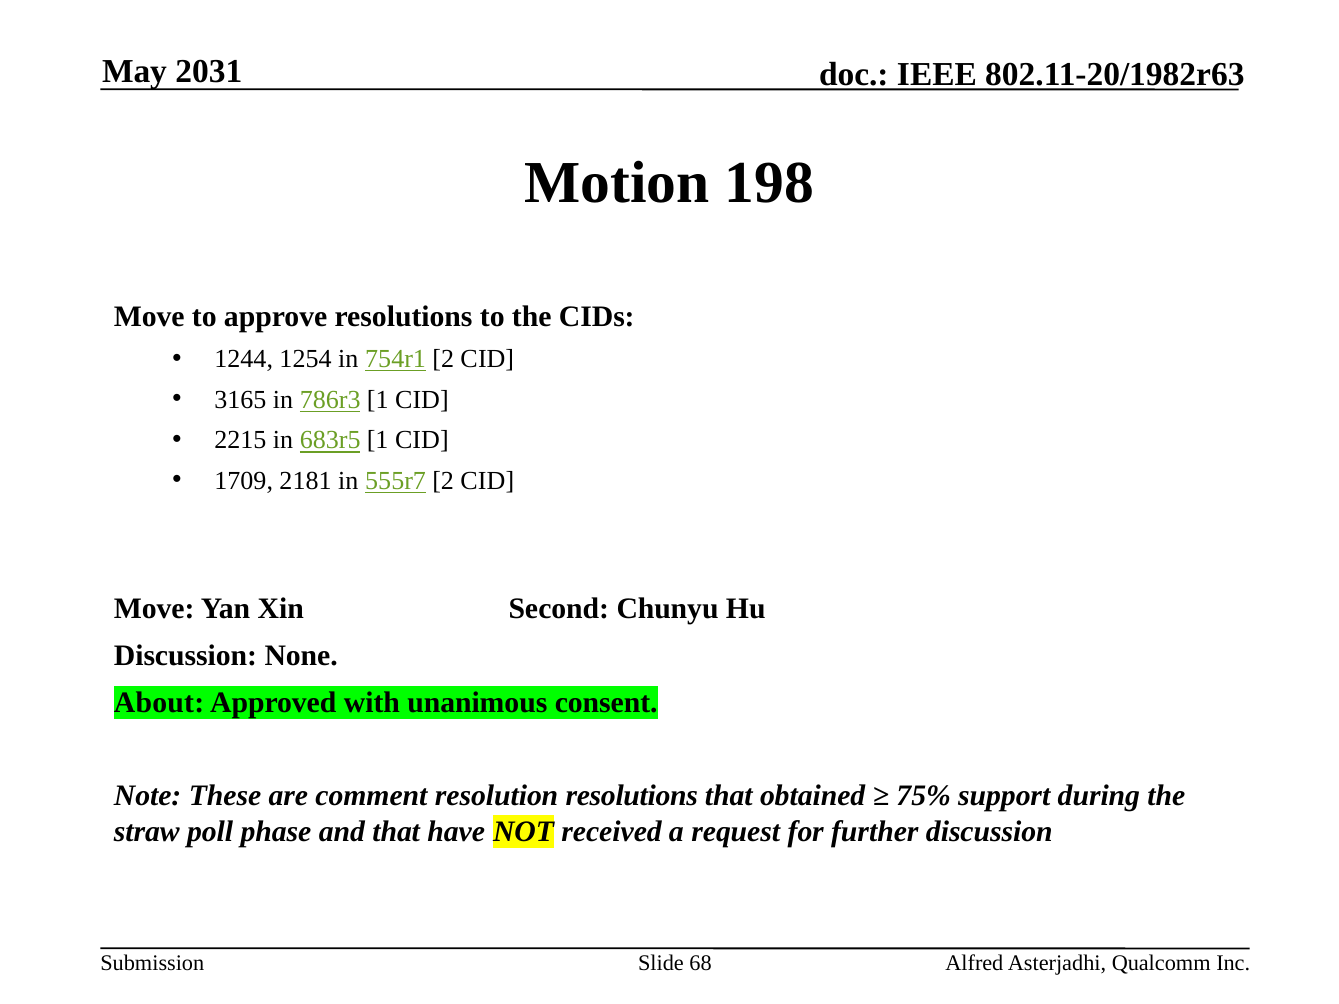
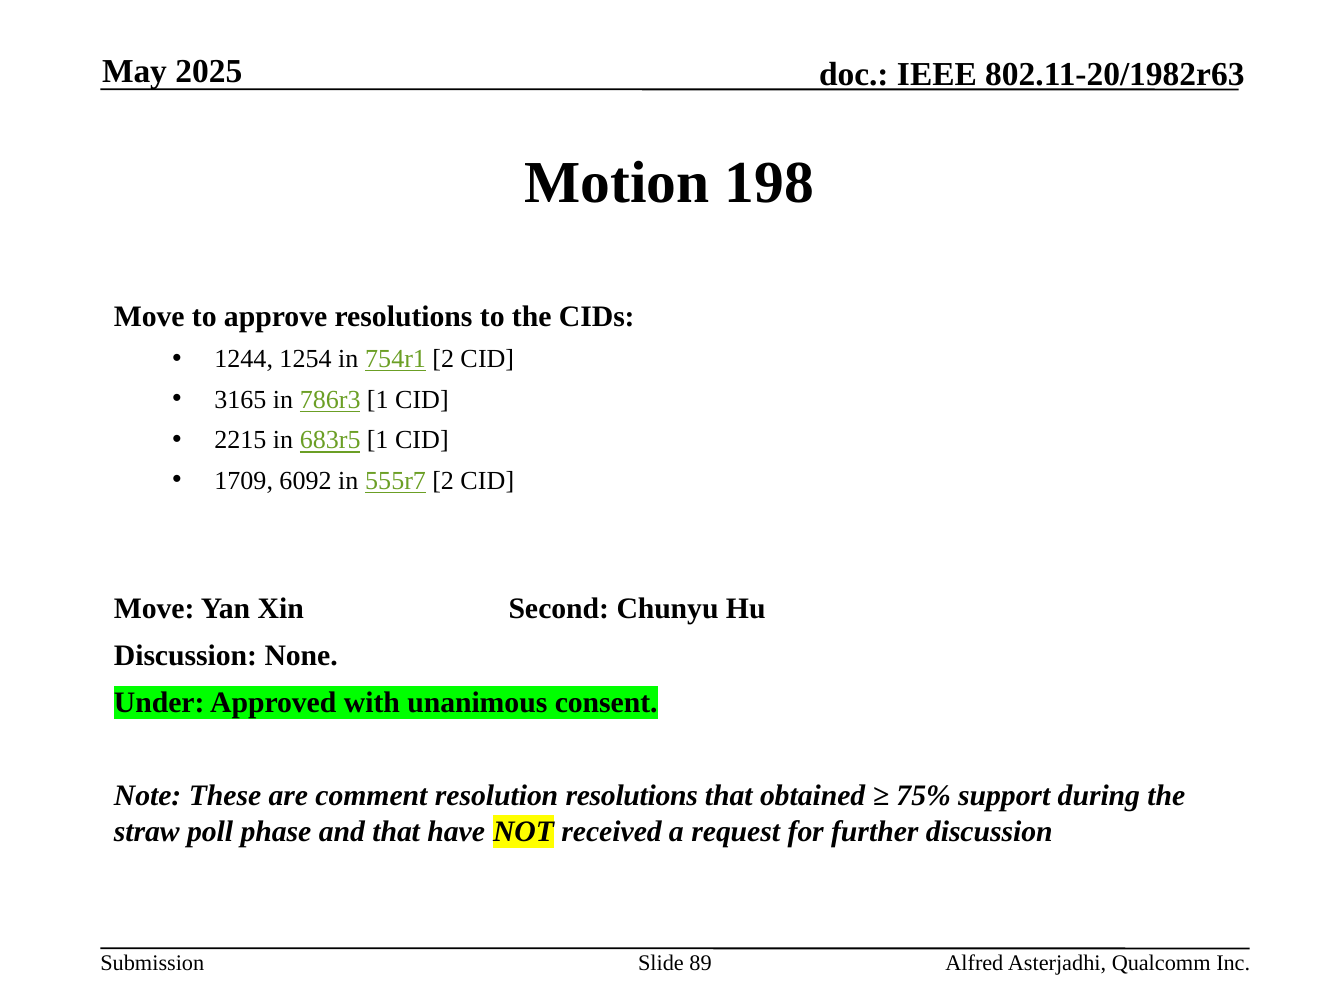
2031: 2031 -> 2025 (209, 71)
2181: 2181 -> 6092 (306, 481)
About: About -> Under (159, 702)
68: 68 -> 89 (701, 963)
